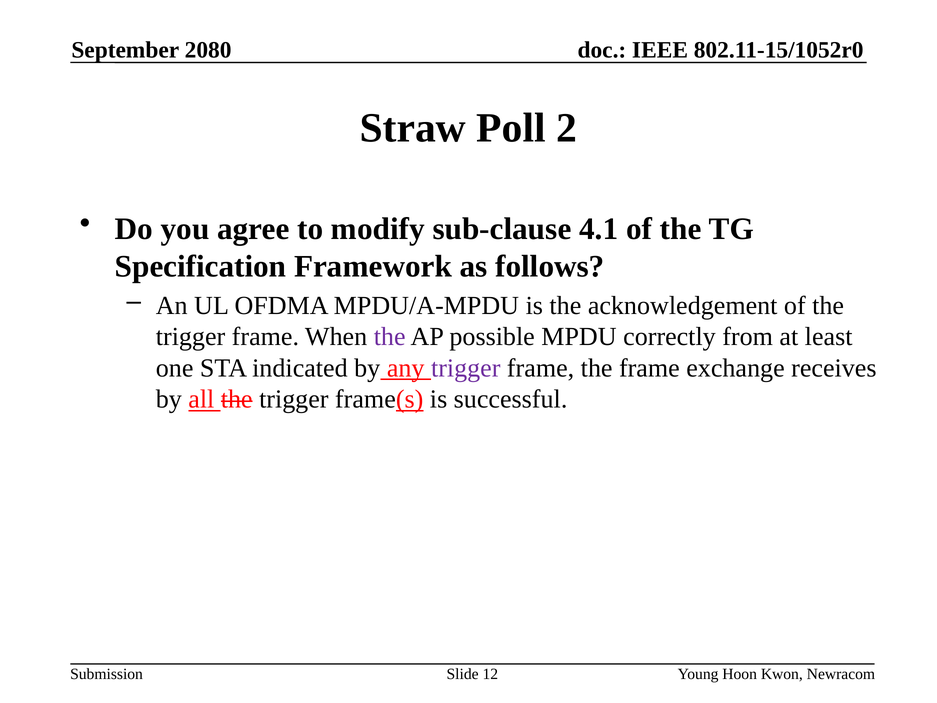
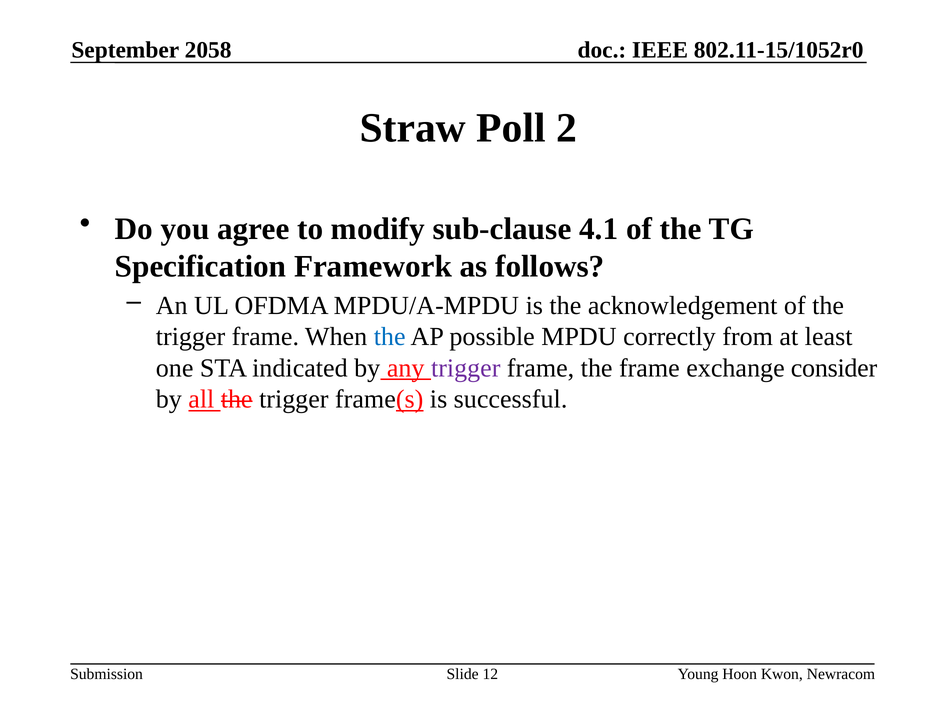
2080: 2080 -> 2058 (208, 50)
the colour: purple -> blue (390, 337)
receives: receives -> consider (834, 368)
